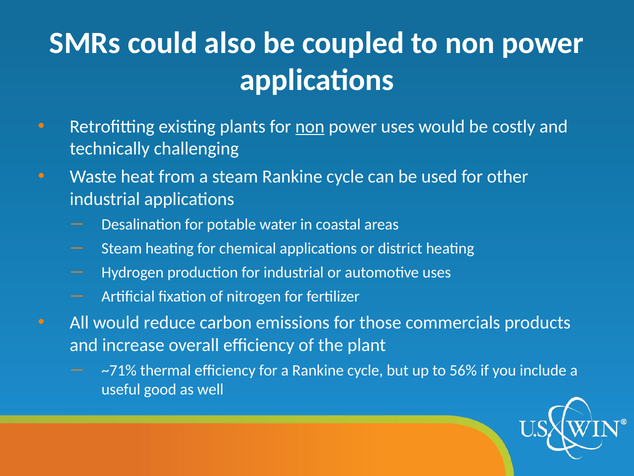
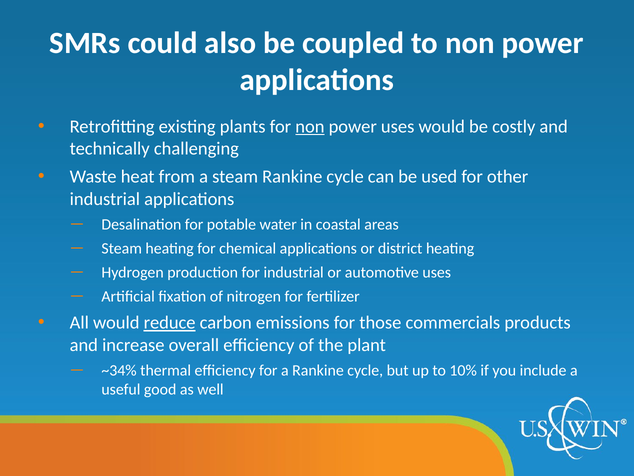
reduce underline: none -> present (170, 322)
~71%: ~71% -> ~34% (119, 370)
56%: 56% -> 10% (463, 370)
